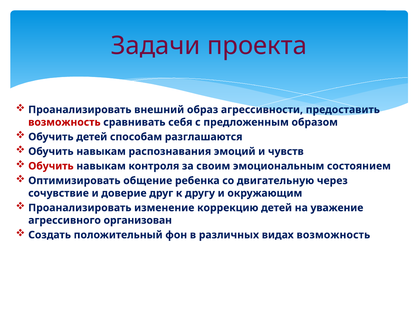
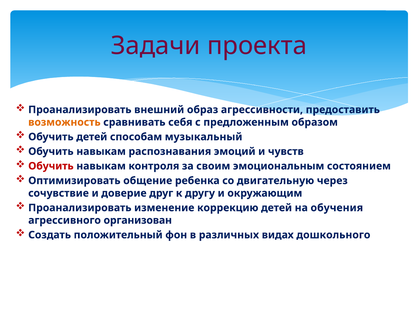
возможность colour: red -> orange (64, 122)
разглашаются: разглашаются -> музыкальный (204, 137)
уважение: уважение -> обучения (337, 208)
видах возможность: возможность -> дошкольного (333, 235)
